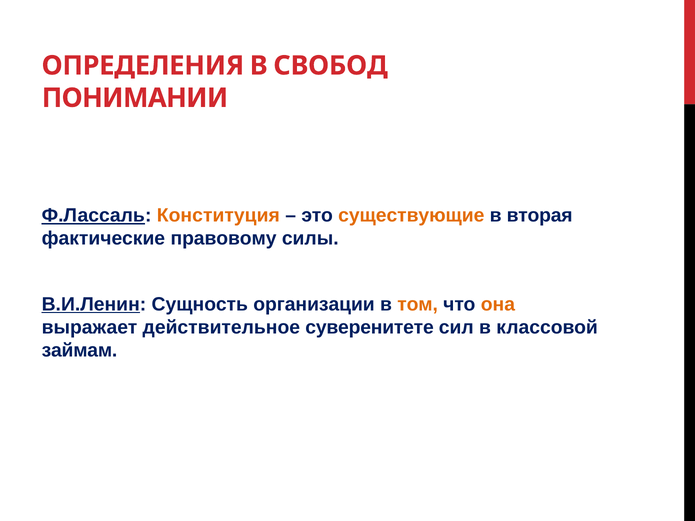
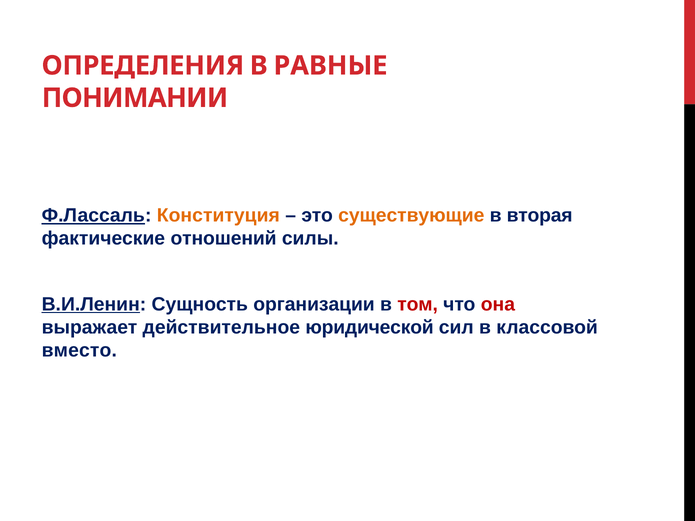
СВОБОД: СВОБОД -> РАВНЫЕ (330, 66)
правовому: правовому -> отношений (224, 239)
том colour: orange -> red (418, 304)
она colour: orange -> red (498, 304)
суверенитете: суверенитете -> юридической (370, 327)
займам: займам -> вместо (79, 351)
